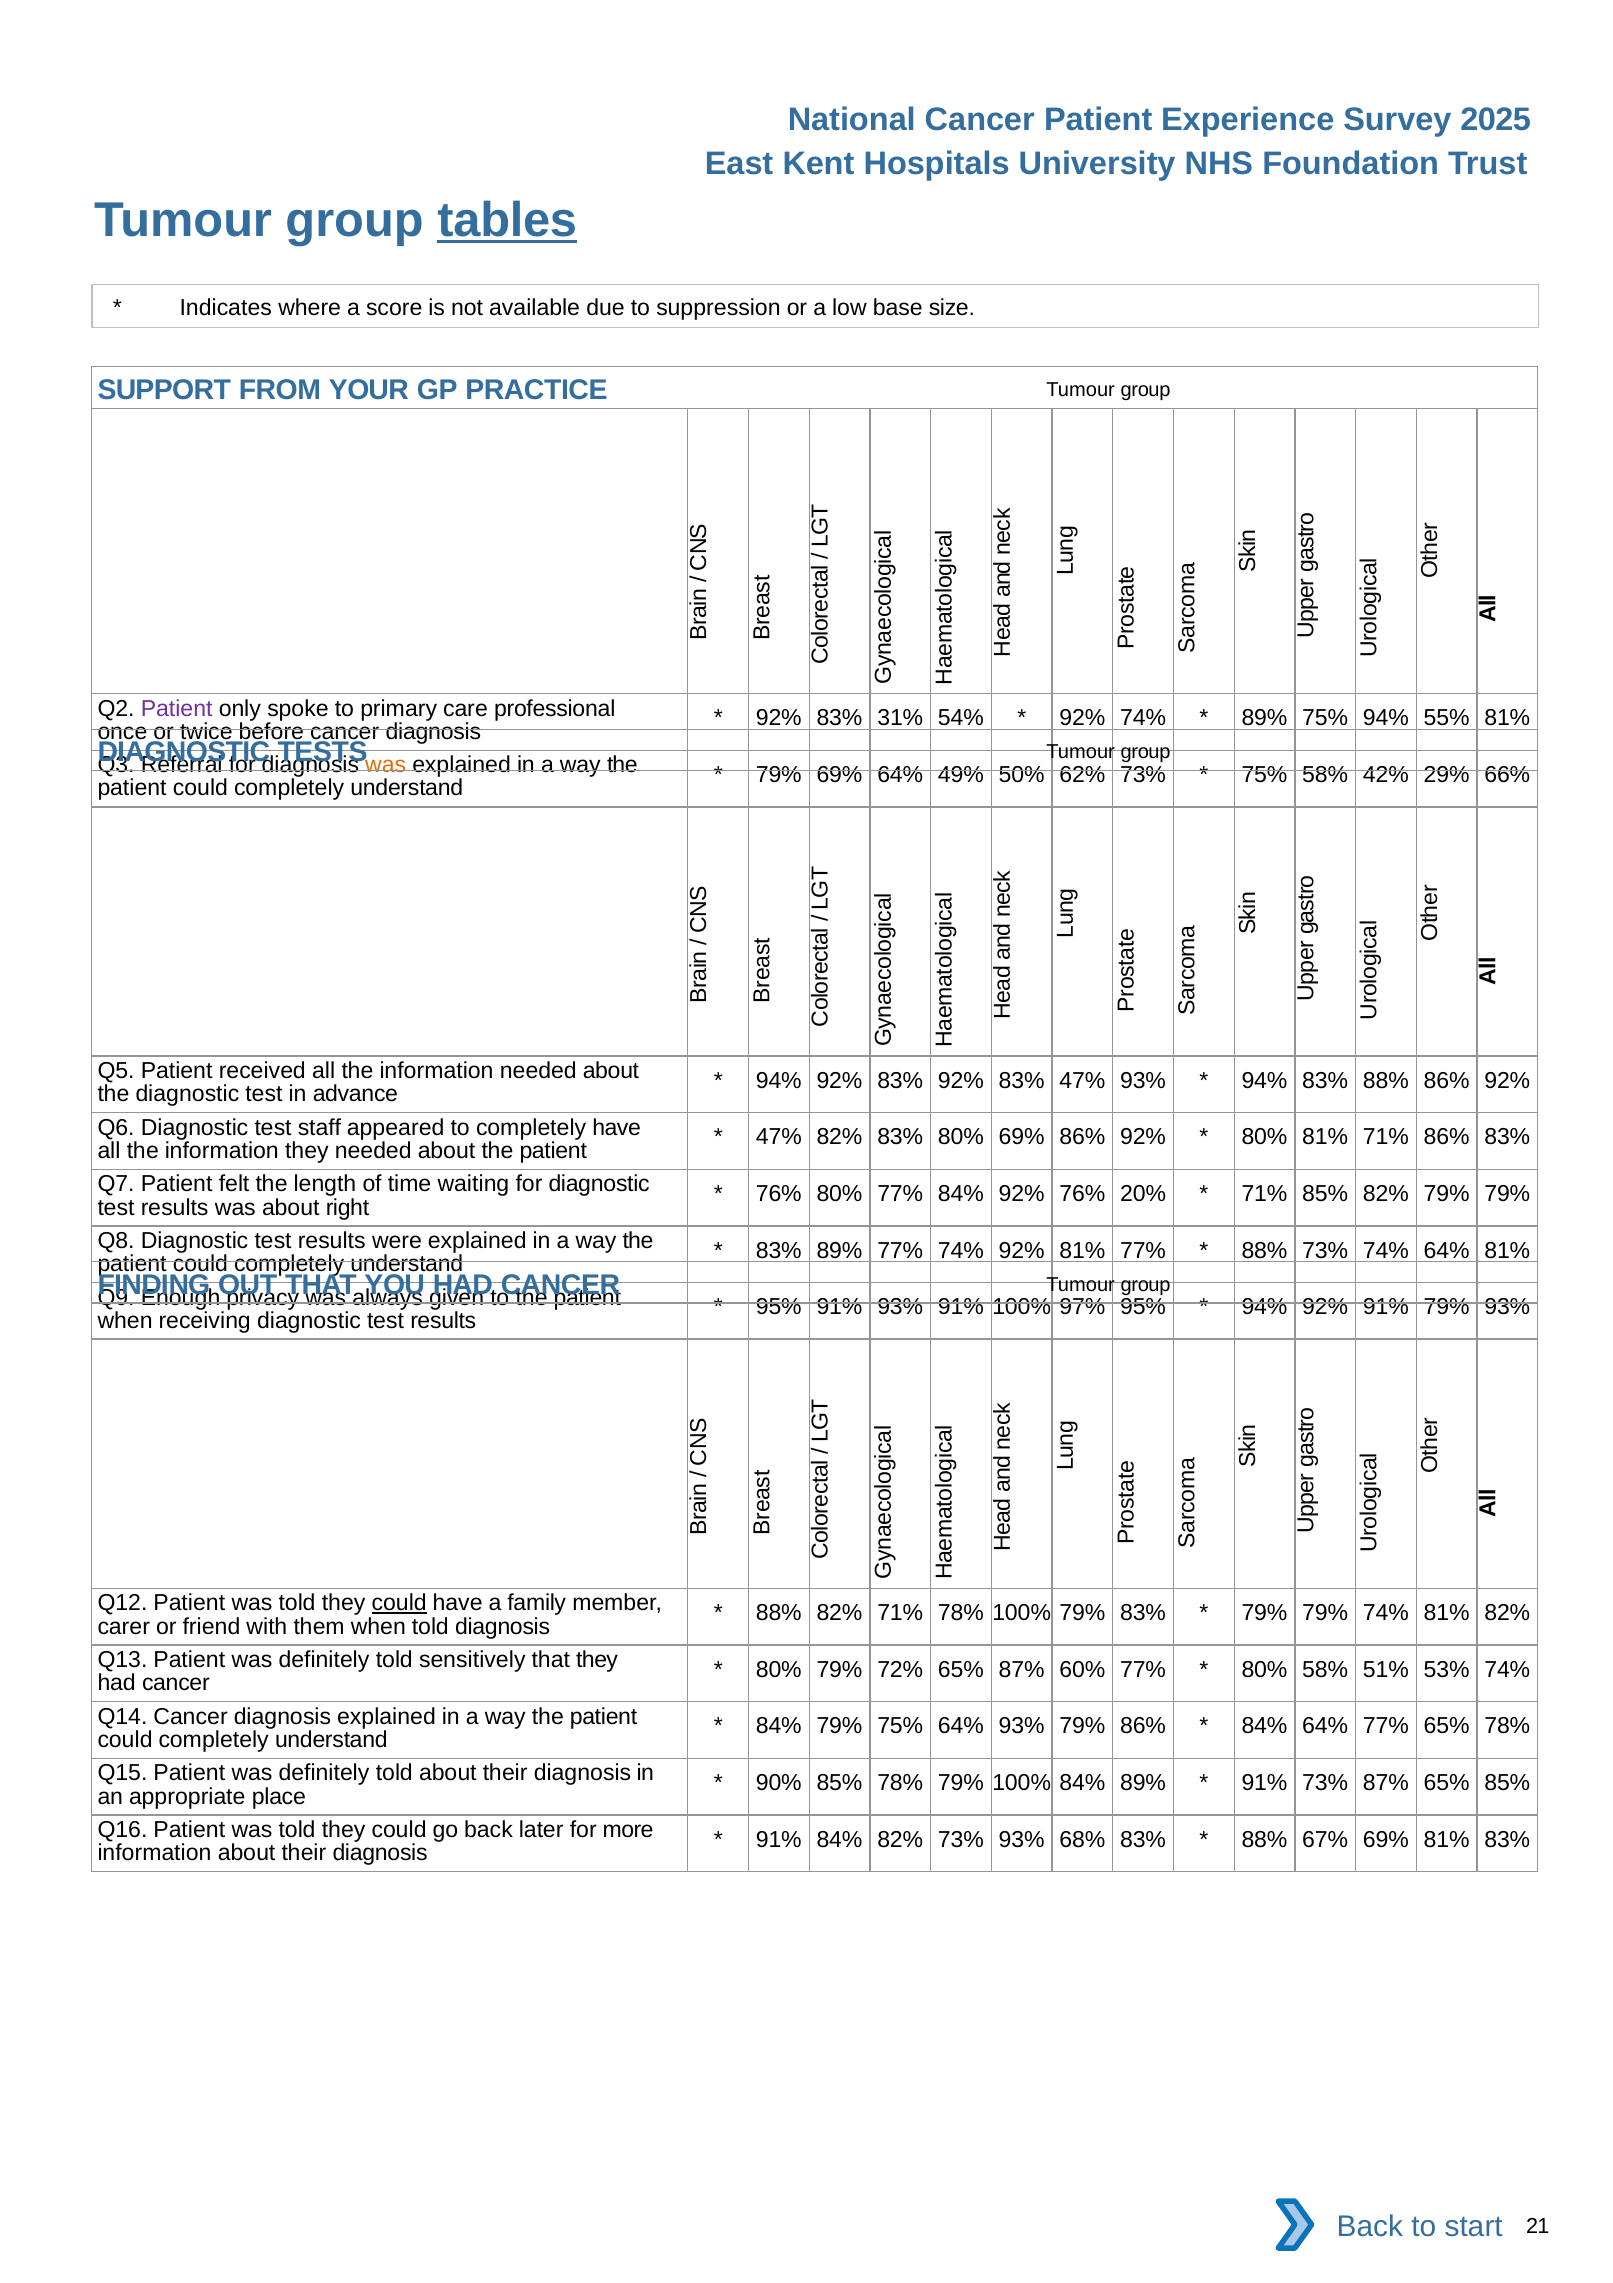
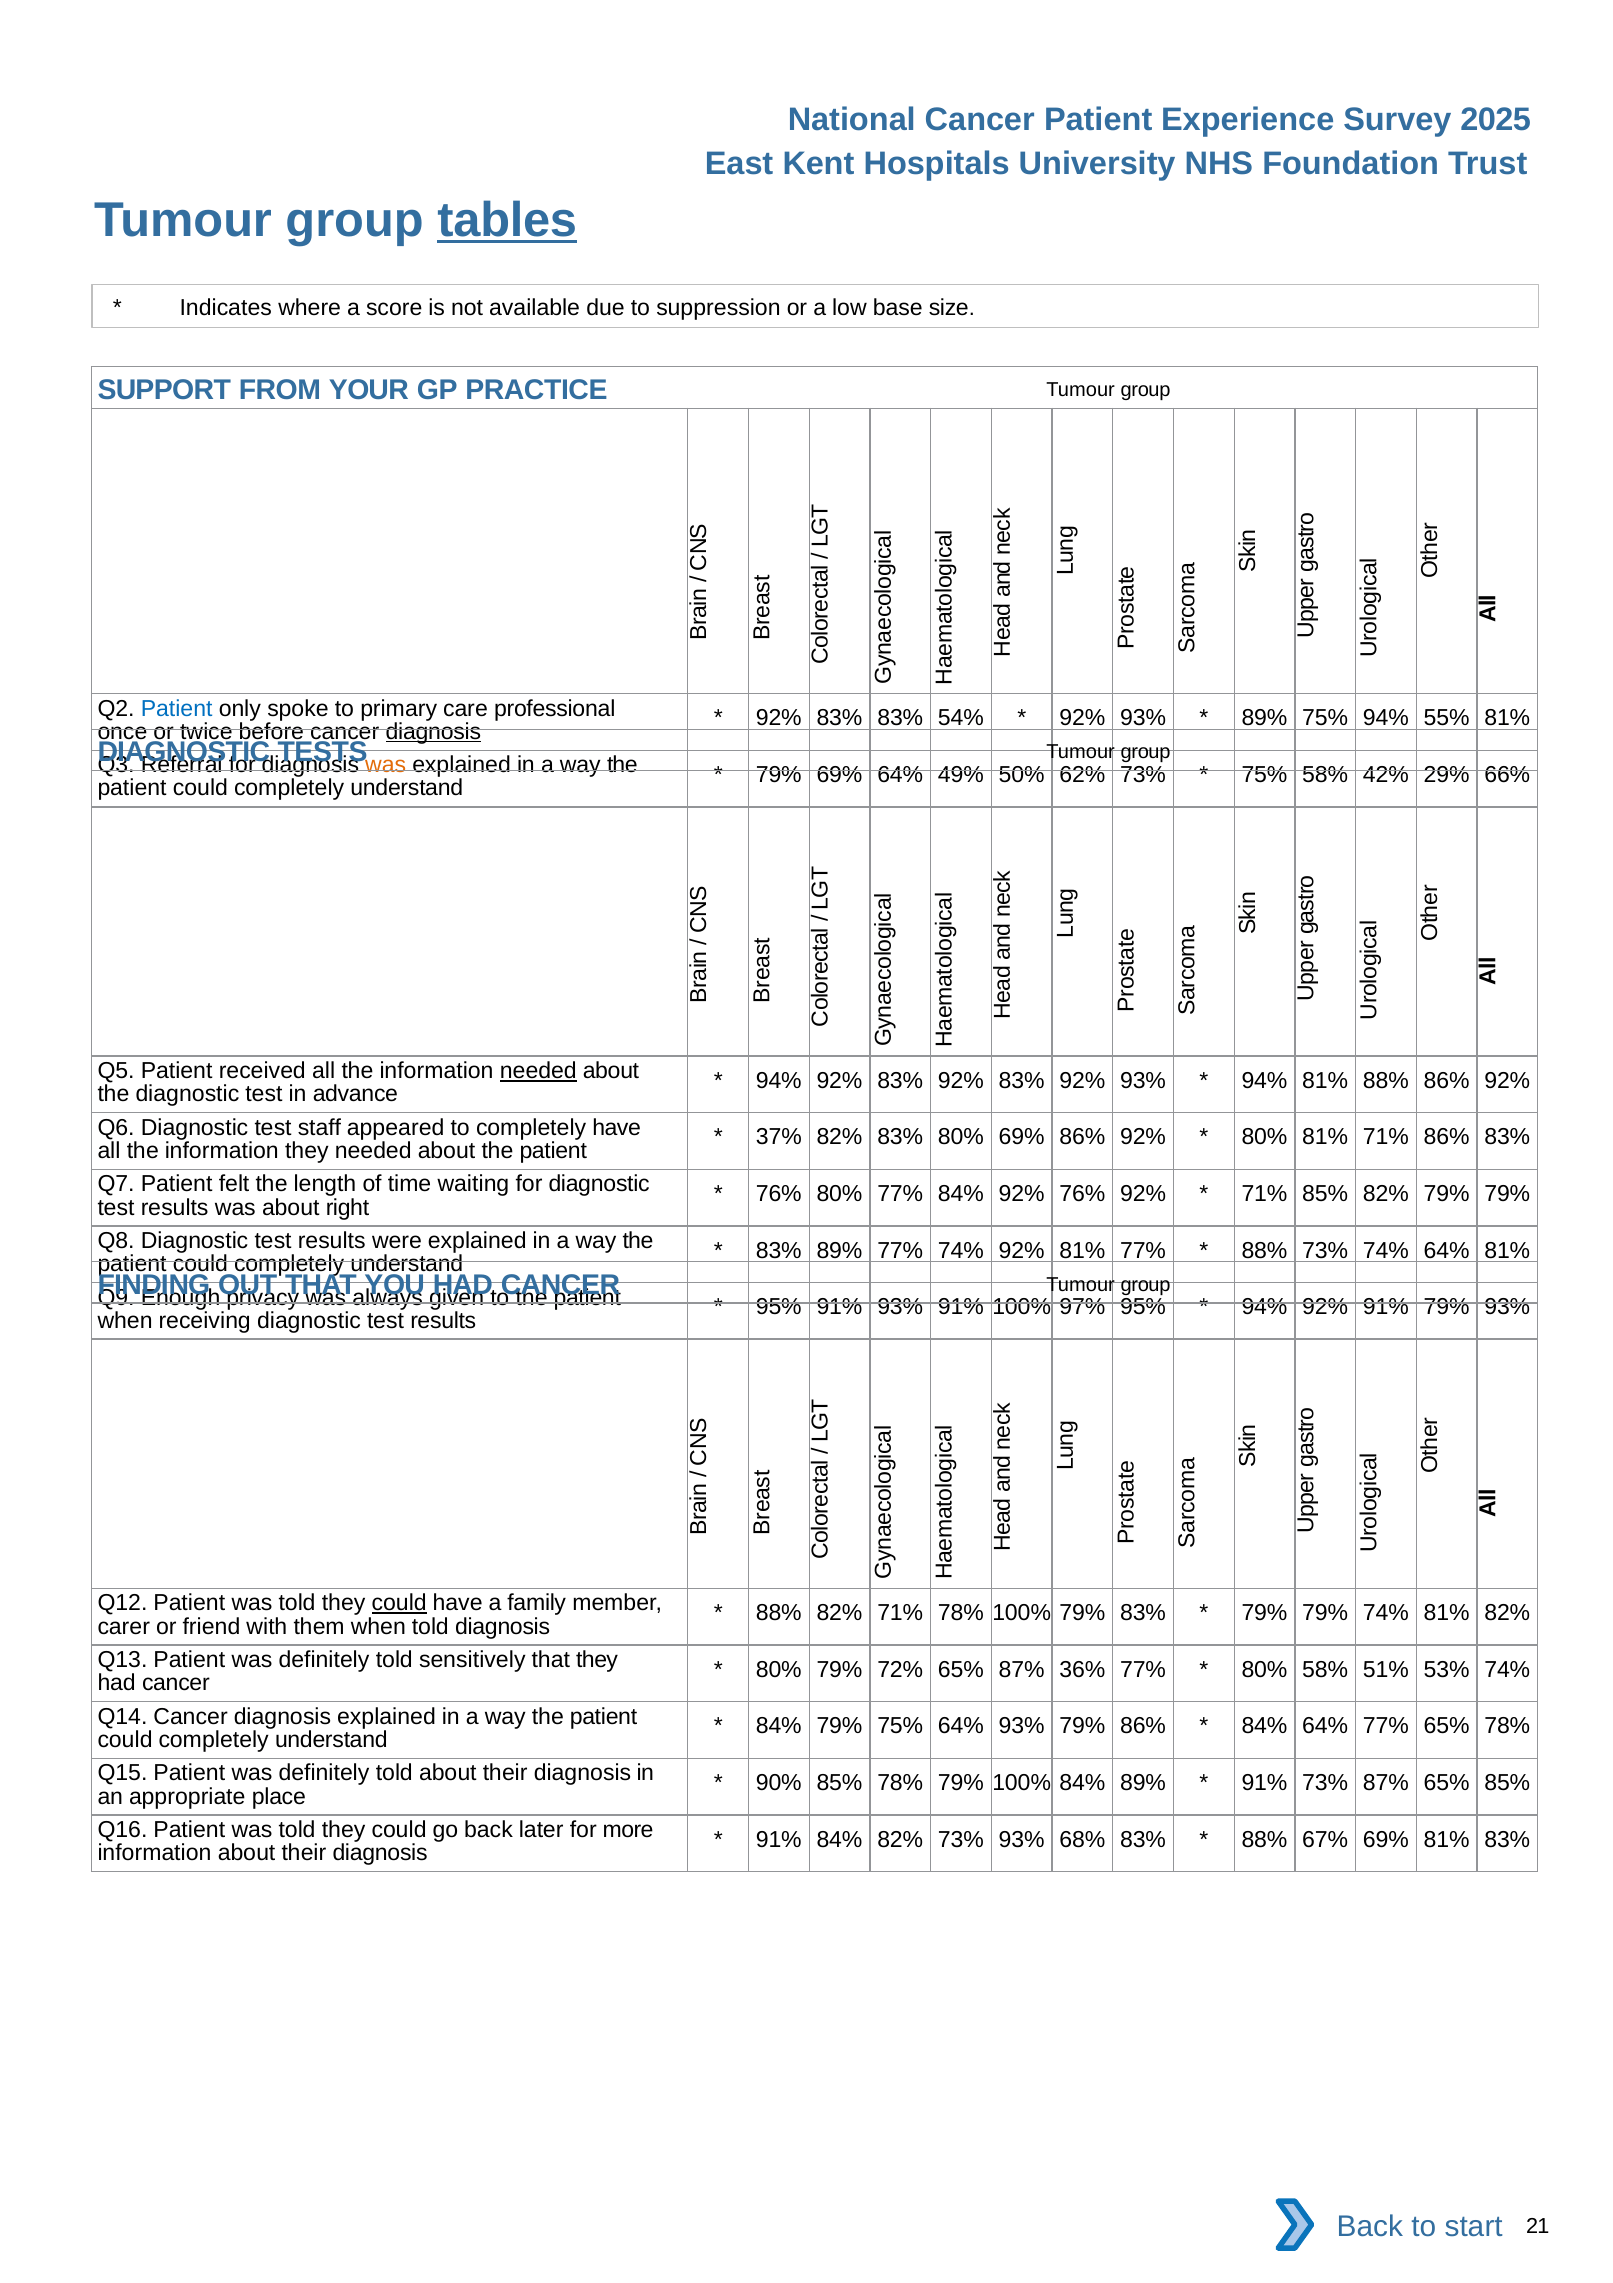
Patient colour: purple -> blue (177, 708)
83% 31%: 31% -> 83% (900, 718)
74%: 74% -> 93% (1143, 718)
diagnosis underline: none -> present (433, 732)
needed underline: none -> present (538, 1071)
83% 92% 83% 47%: 47% -> 92% (1082, 1081)
94% 83%: 83% -> 81% (1325, 1081)
47%: 47% -> 37% (779, 1137)
76% 20%: 20% -> 92% (1143, 1194)
60%: 60% -> 36% (1082, 1669)
